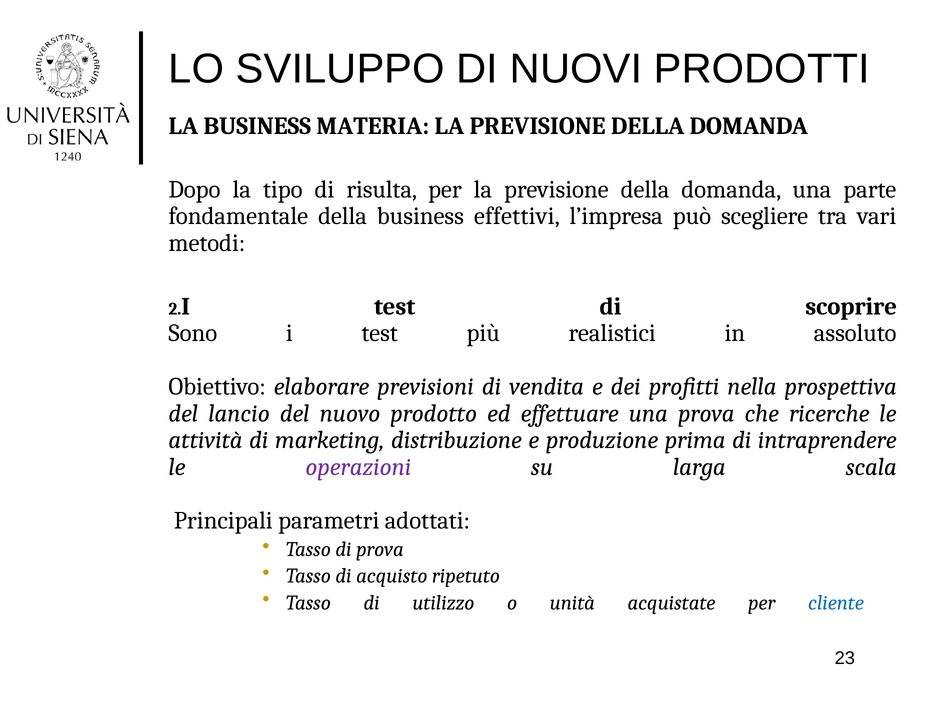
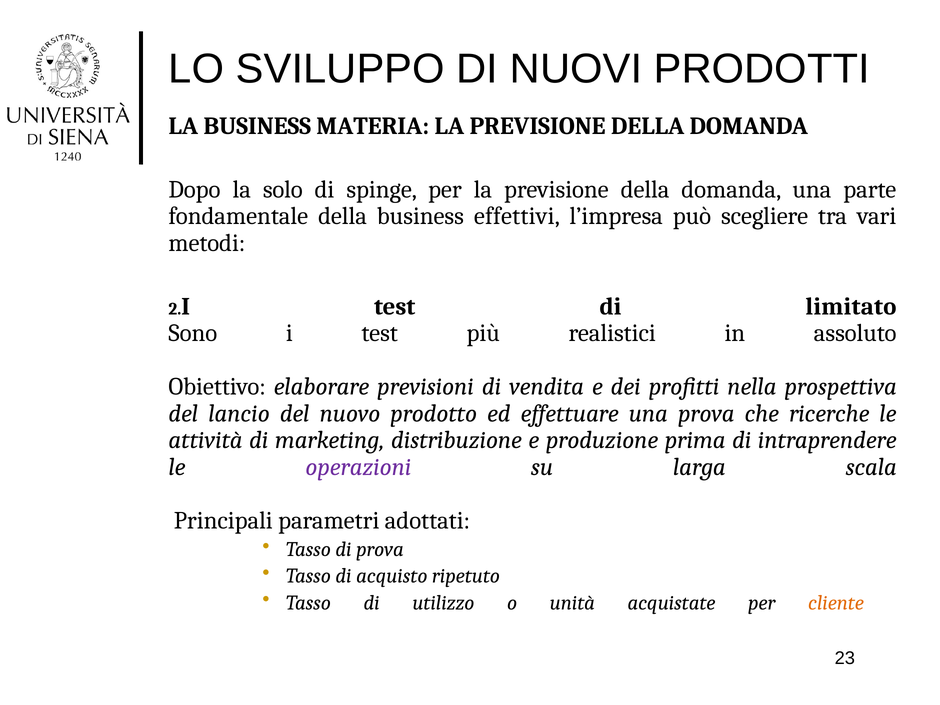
tipo: tipo -> solo (283, 190)
risulta: risulta -> spinge (382, 190)
scoprire: scoprire -> limitato (851, 306)
cliente colour: blue -> orange (836, 603)
